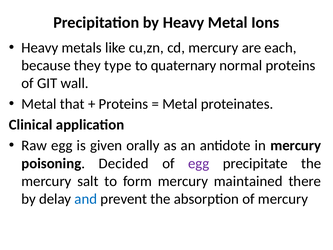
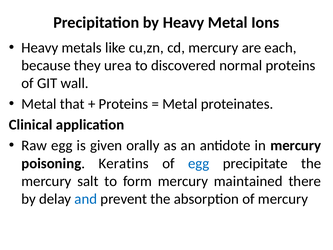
type: type -> urea (118, 65)
quaternary: quaternary -> discovered (184, 65)
Decided: Decided -> Keratins (124, 163)
egg colour: purple -> blue (199, 163)
